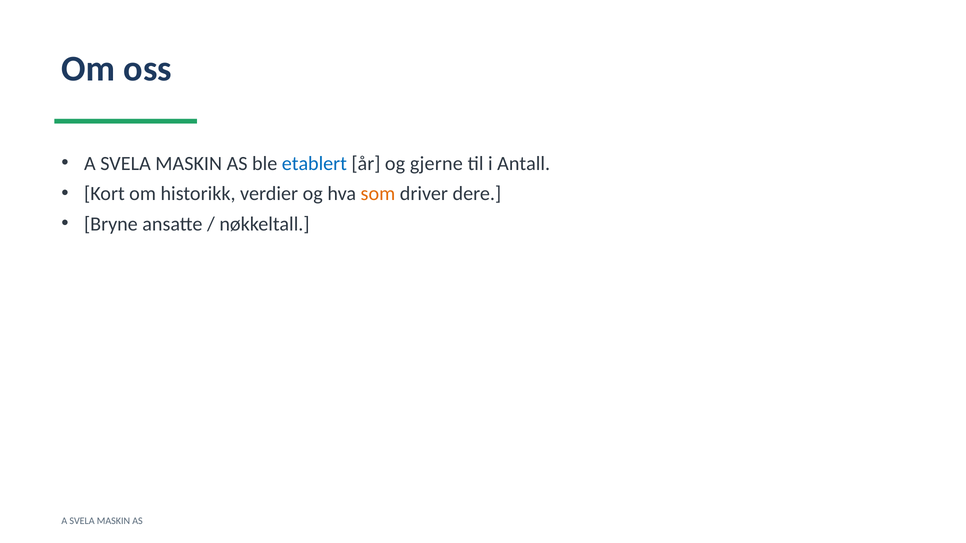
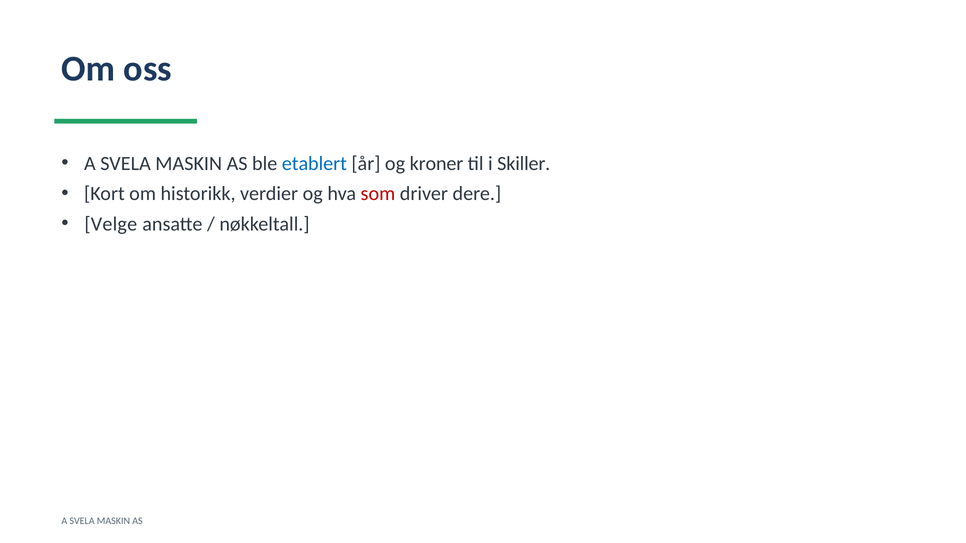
gjerne: gjerne -> kroner (437, 164)
Antall: Antall -> Skiller (524, 164)
som colour: orange -> red (378, 194)
Bryne: Bryne -> Velge (111, 224)
